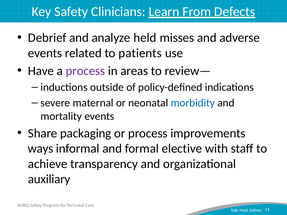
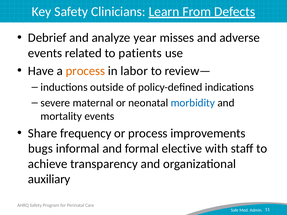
held: held -> year (145, 38)
process colour: purple -> orange (85, 71)
areas: areas -> labor (134, 71)
packaging: packaging -> frequency (86, 133)
ways: ways -> bugs (40, 149)
